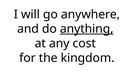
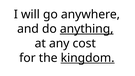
kingdom underline: none -> present (88, 58)
